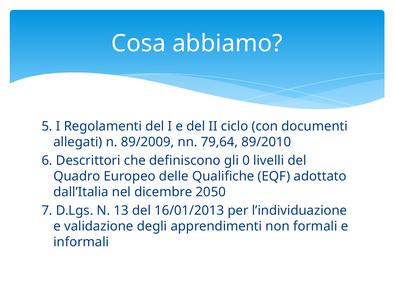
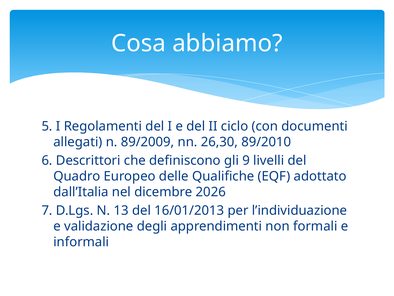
79,64: 79,64 -> 26,30 (219, 142)
0: 0 -> 9 (246, 160)
2050: 2050 -> 2026 (211, 192)
